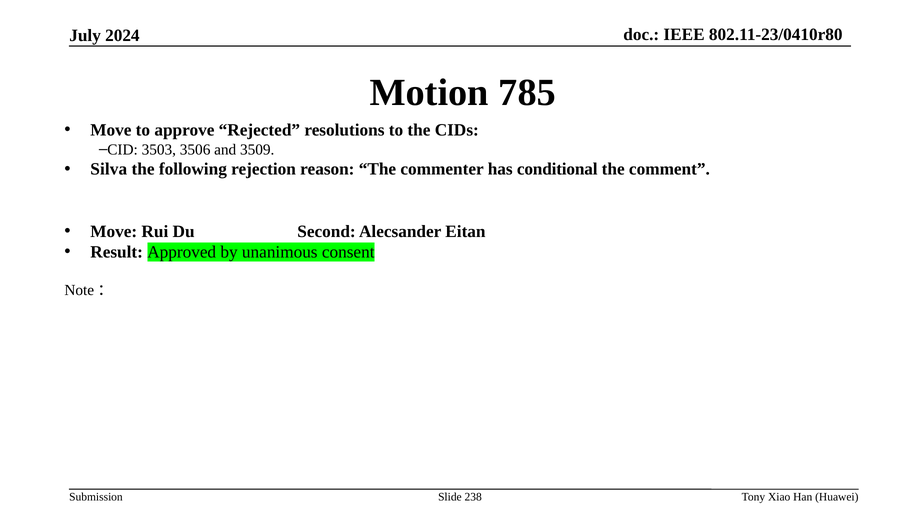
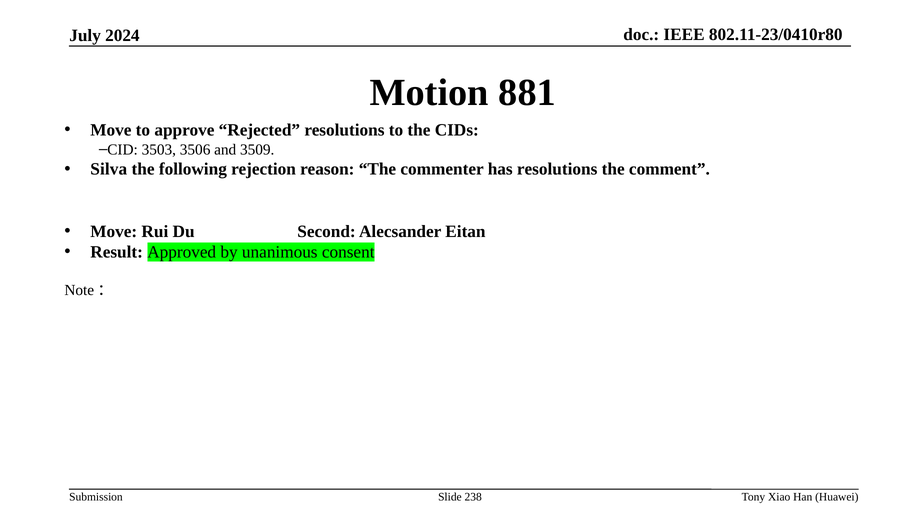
785: 785 -> 881 (527, 92)
has conditional: conditional -> resolutions (557, 169)
